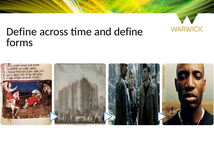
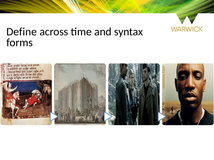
and define: define -> syntax (129, 32)
